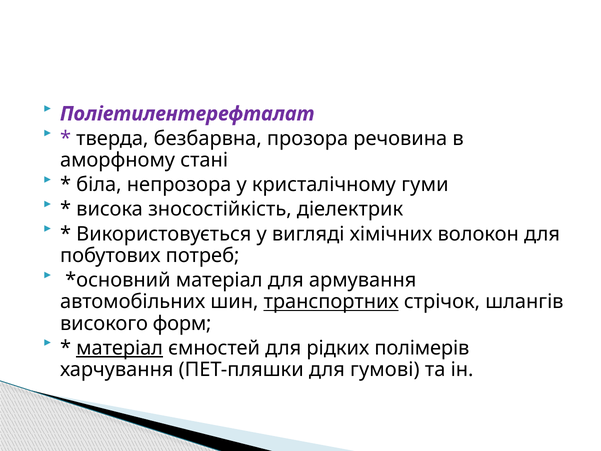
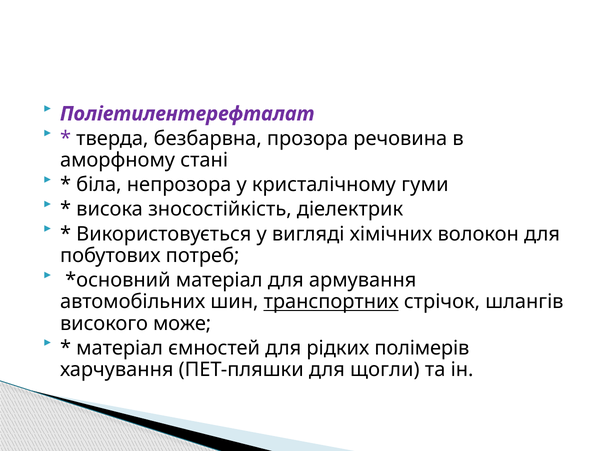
форм: форм -> може (182, 323)
матеріал underline: present -> none (120, 348)
гумові: гумові -> щогли (385, 370)
